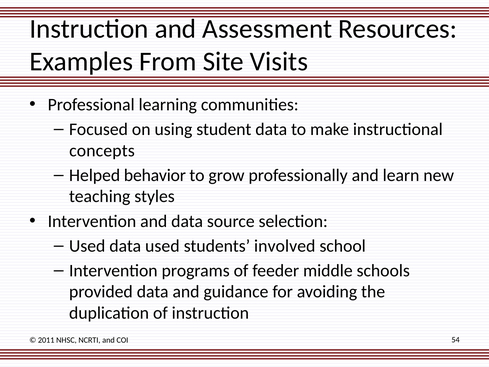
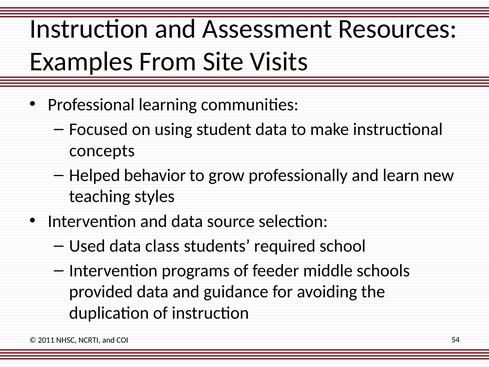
data used: used -> class (162, 246)
involved: involved -> required (285, 246)
